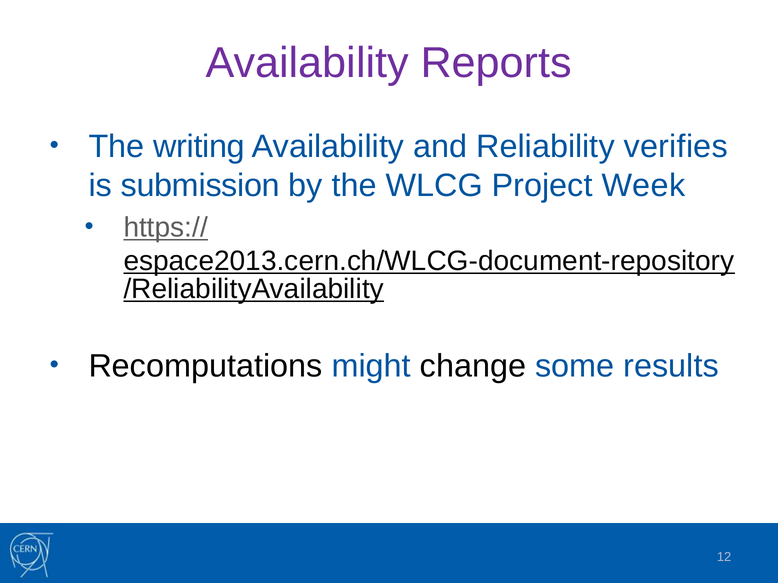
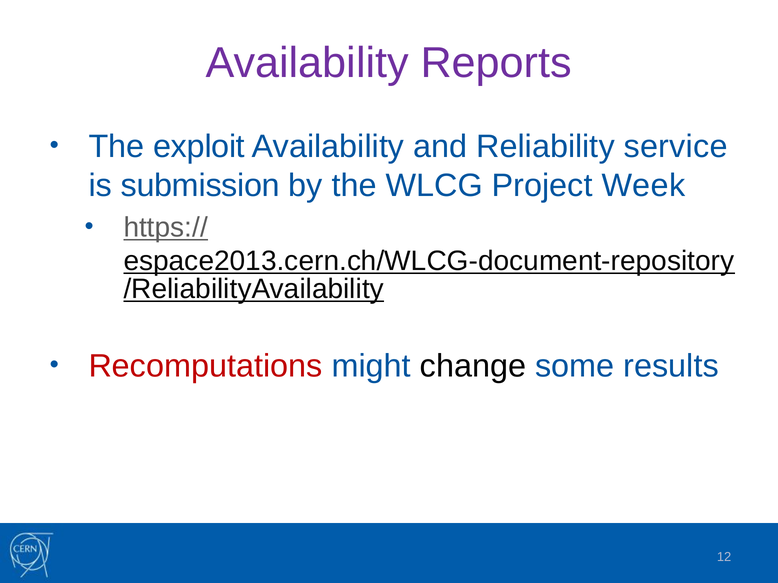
writing: writing -> exploit (199, 147)
verifies: verifies -> service (676, 147)
Recomputations colour: black -> red (206, 366)
